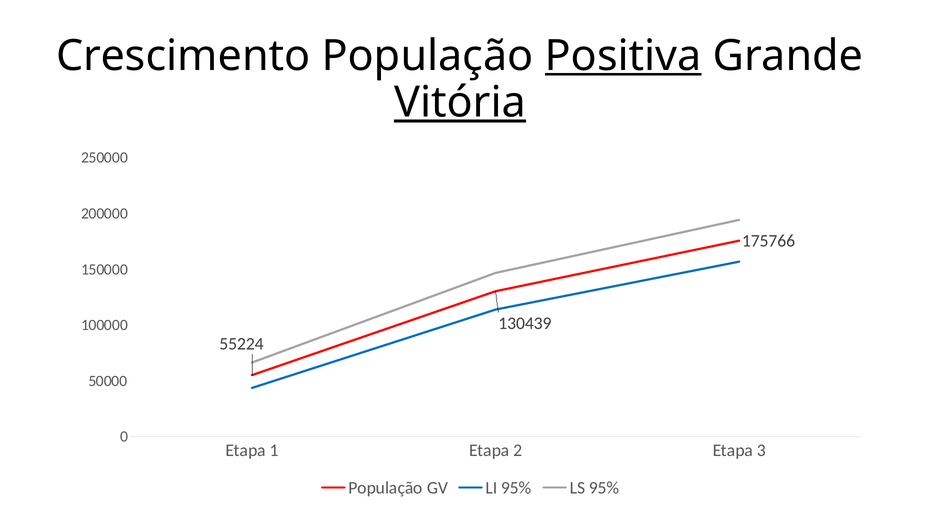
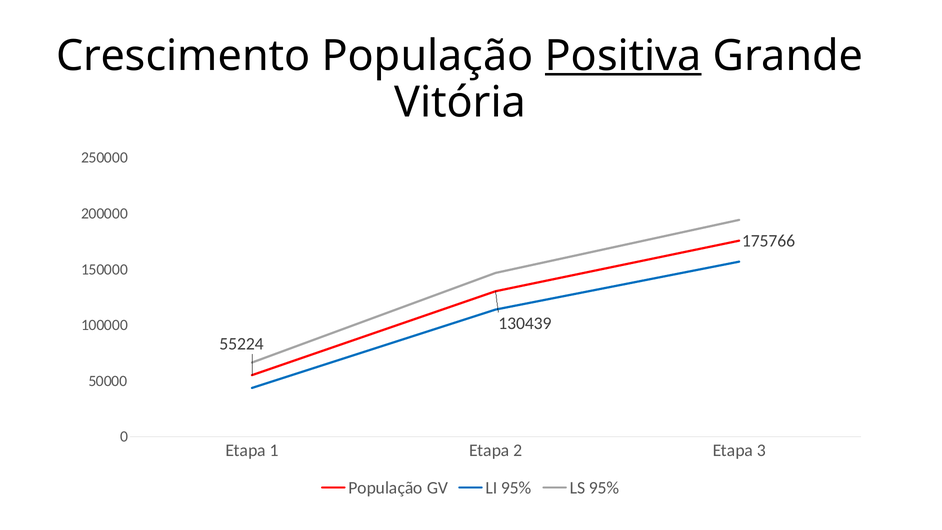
Vitória underline: present -> none (460, 102)
